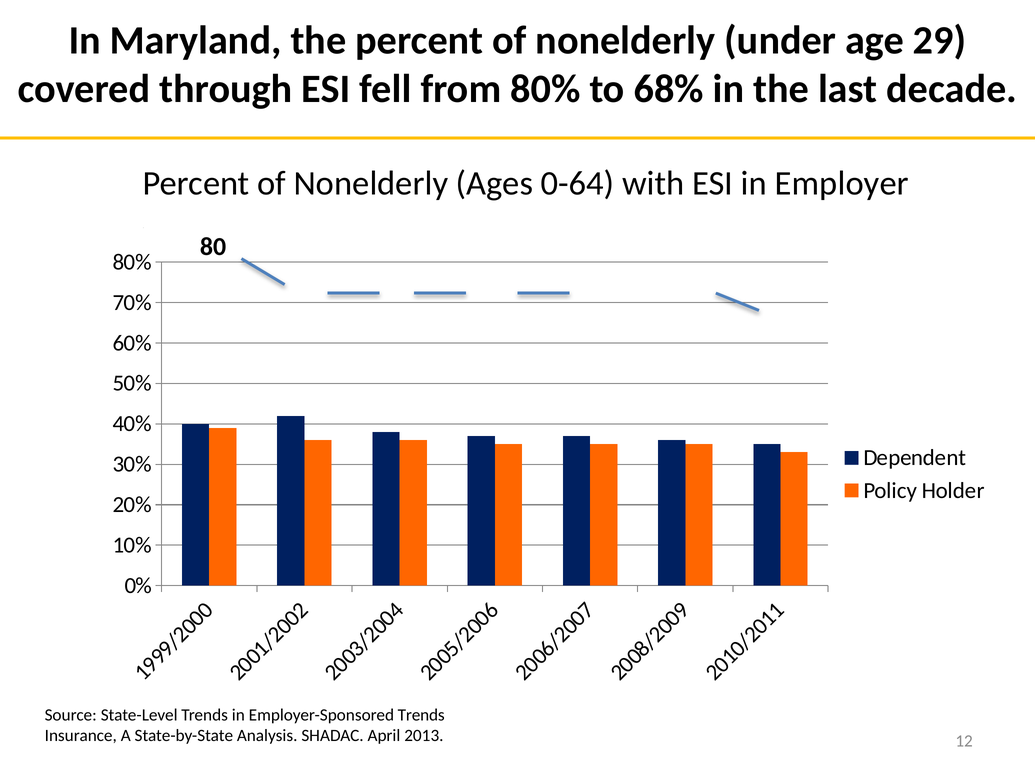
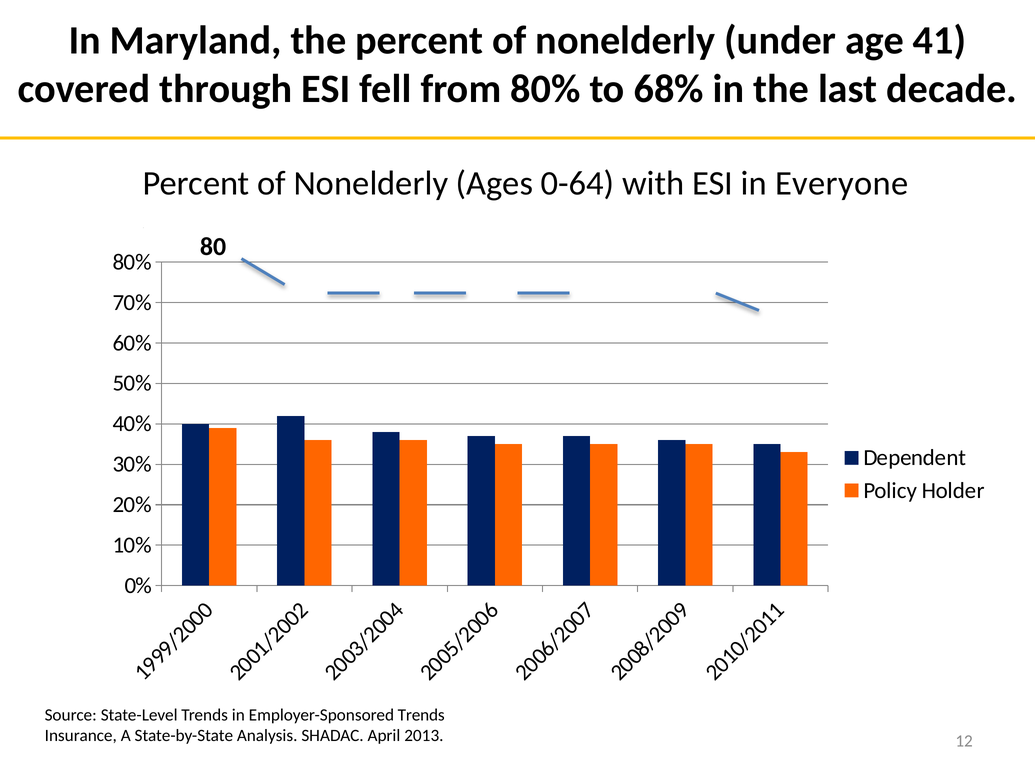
29: 29 -> 41 (940, 41)
Employer: Employer -> Everyone (842, 183)
